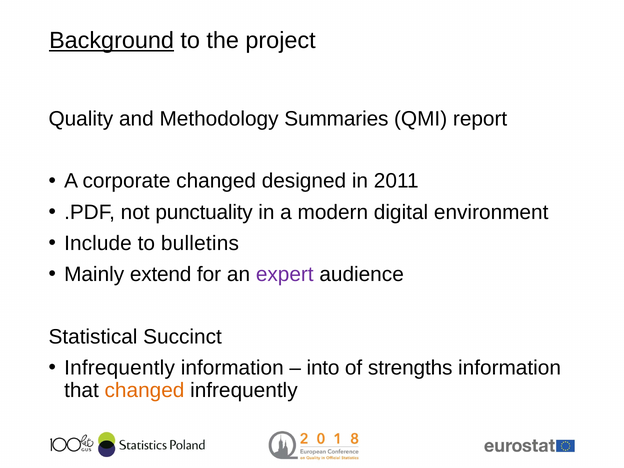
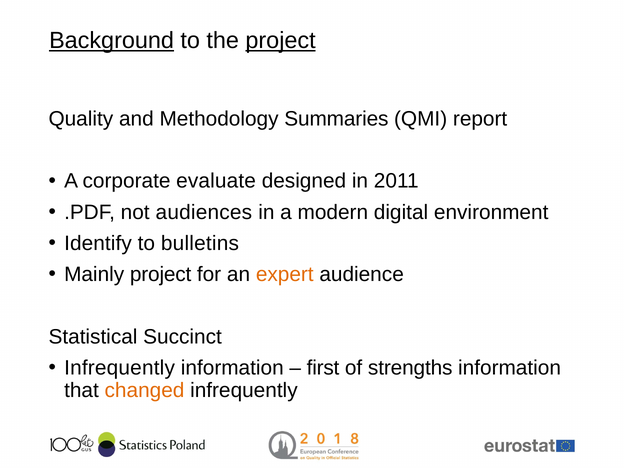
project underline: none -> present (281, 41)
corporate changed: changed -> evaluate (216, 181)
punctuality: punctuality -> audiences (204, 212)
Include: Include -> Identify (98, 243)
Mainly extend: extend -> project (161, 274)
expert colour: purple -> orange (285, 274)
into: into -> first (323, 368)
